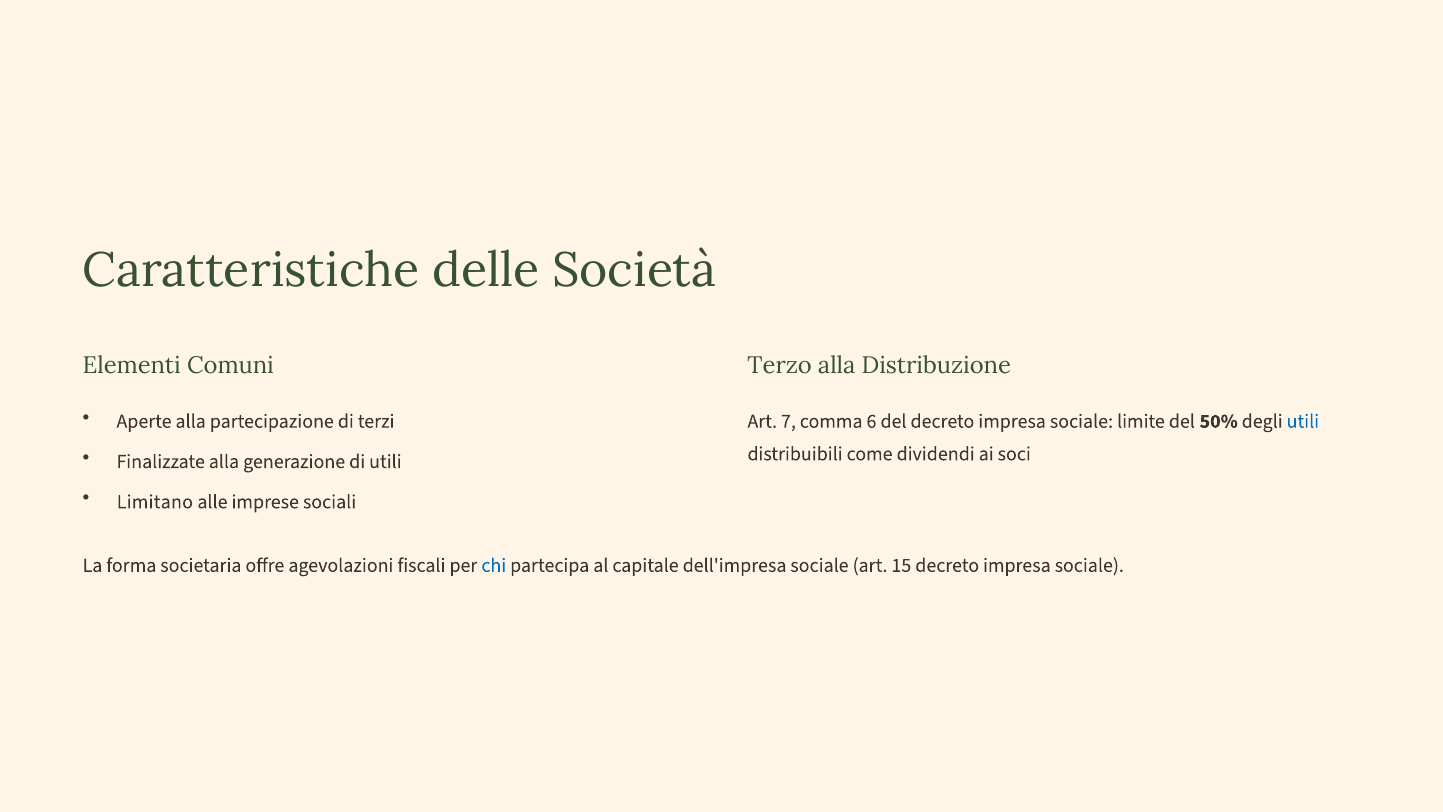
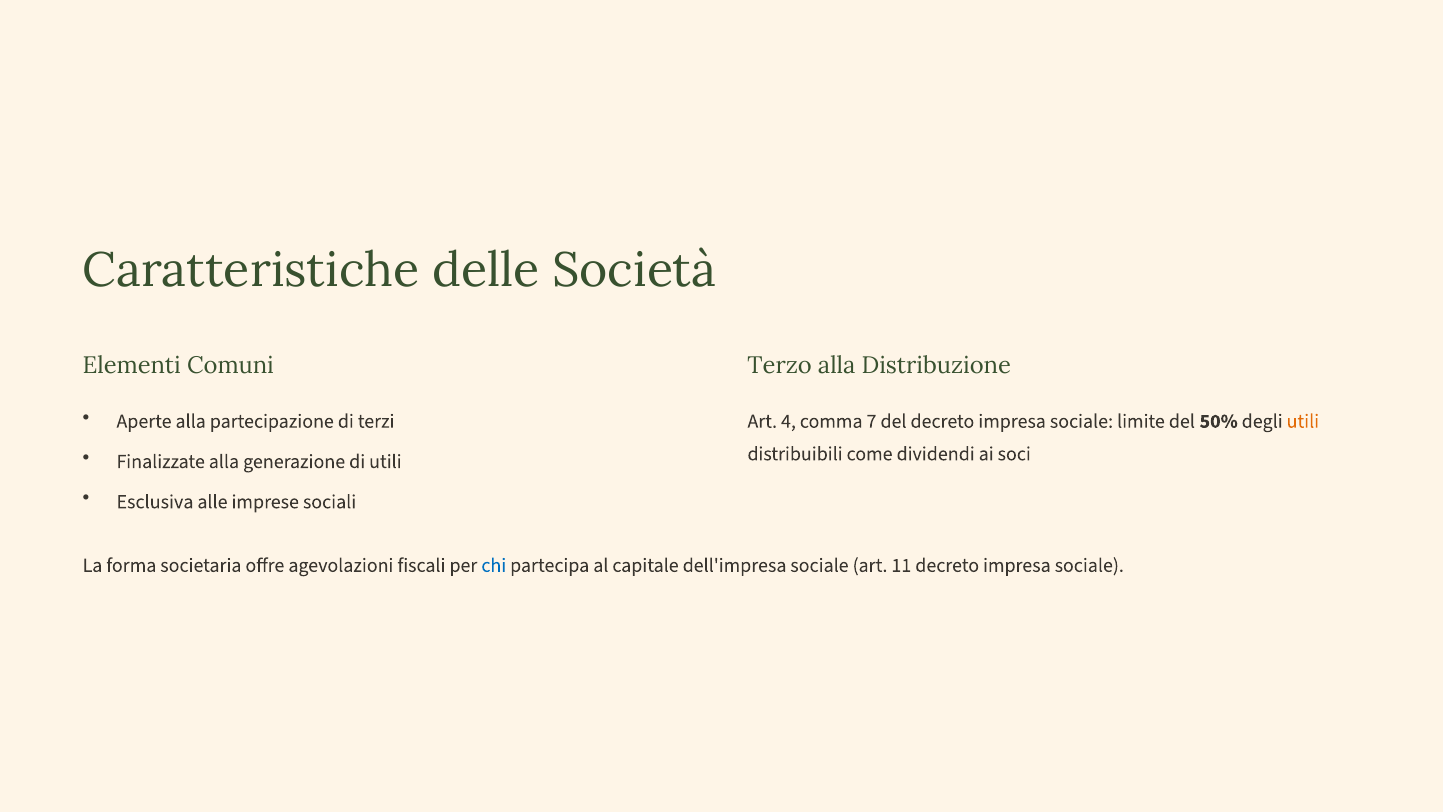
7: 7 -> 4 (788, 421)
6: 6 -> 7 (871, 421)
utili colour: blue -> orange (1303, 421)
Limitano: Limitano -> Esclusiva (155, 501)
15: 15 -> 11 (901, 565)
